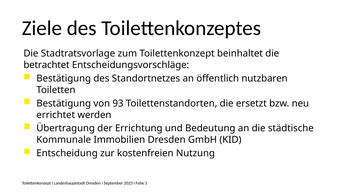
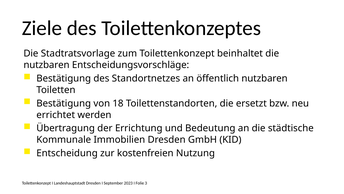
betrachtet: betrachtet -> nutzbaren (47, 65)
93: 93 -> 18 (118, 103)
